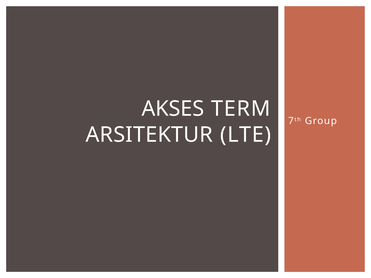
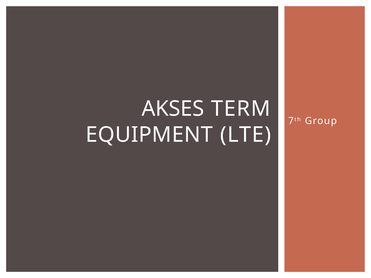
ARSITEKTUR: ARSITEKTUR -> EQUIPMENT (149, 135)
